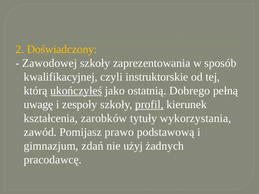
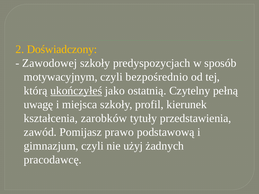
zaprezentowania: zaprezentowania -> predyspozycjach (152, 63)
kwalifikacyjnej: kwalifikacyjnej -> motywacyjnym (61, 77)
instruktorskie: instruktorskie -> bezpośrednio (157, 77)
Dobrego: Dobrego -> Czytelny (190, 91)
zespoły: zespoły -> miejsca (80, 105)
profil underline: present -> none (149, 105)
wykorzystania: wykorzystania -> przedstawienia (196, 119)
gimnazjum zdań: zdań -> czyli (92, 146)
